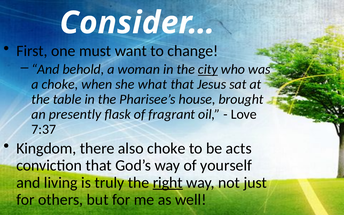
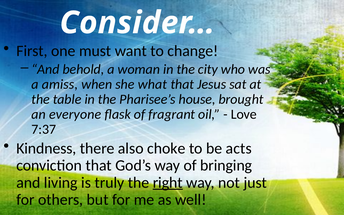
city underline: present -> none (208, 69)
a choke: choke -> amiss (60, 84)
presently: presently -> everyone (75, 114)
Kingdom: Kingdom -> Kindness (46, 149)
yourself: yourself -> bringing (226, 166)
